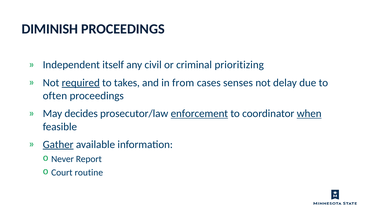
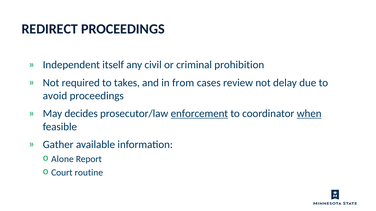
DIMINISH: DIMINISH -> REDIRECT (50, 29)
prioritizing: prioritizing -> prohibition (239, 65)
required underline: present -> none (81, 83)
senses: senses -> review (238, 83)
often: often -> avoid (55, 96)
Gather underline: present -> none (58, 145)
Never: Never -> Alone (62, 159)
